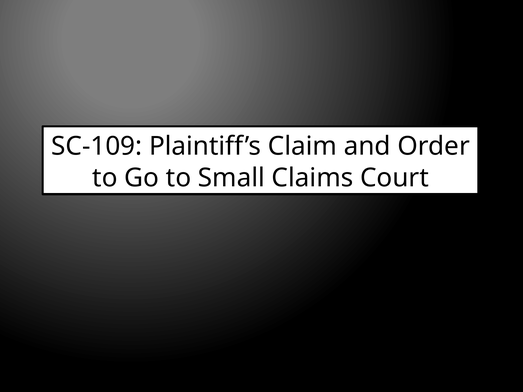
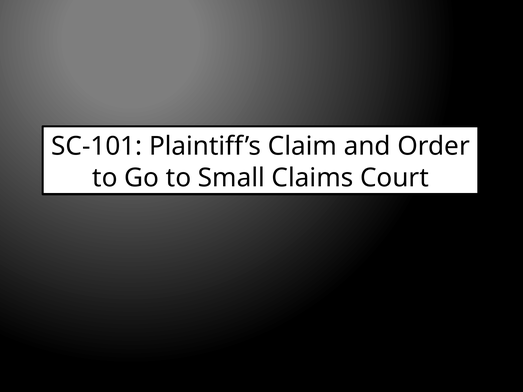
SC-109: SC-109 -> SC-101 (97, 146)
